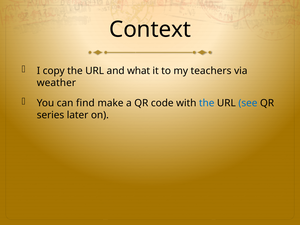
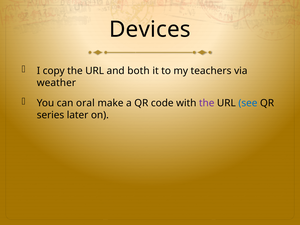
Context: Context -> Devices (150, 29)
what: what -> both (138, 71)
find: find -> oral (85, 103)
the colour: blue -> purple (207, 103)
